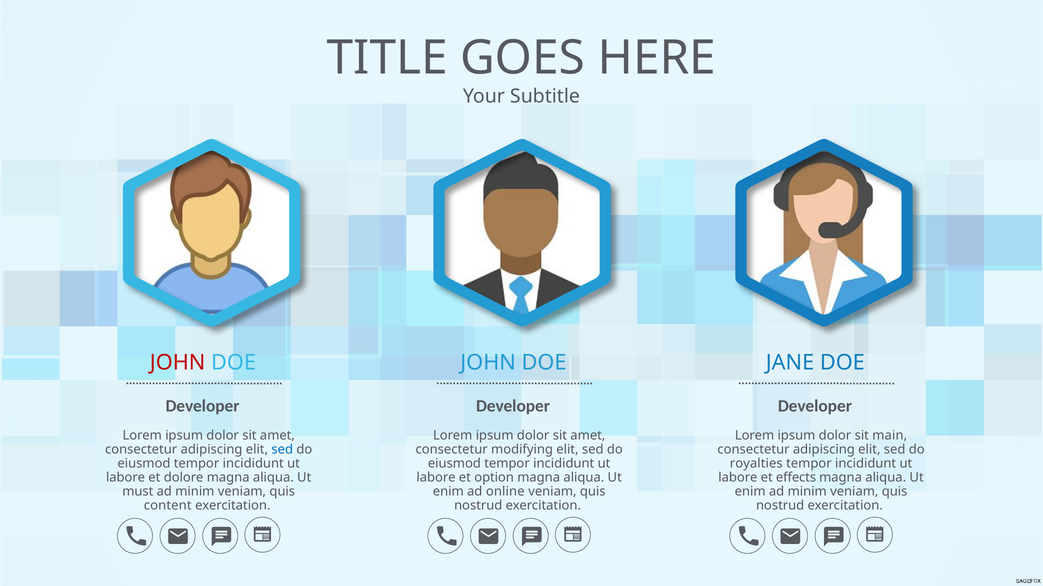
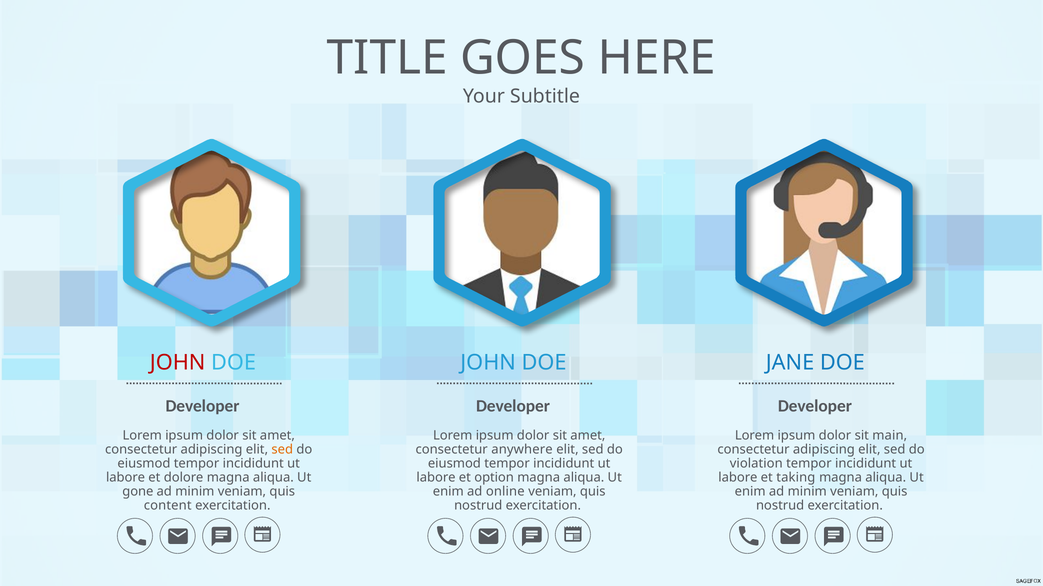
sed colour: blue -> orange (282, 450)
modifying: modifying -> anywhere (522, 450)
royalties: royalties -> violation (756, 464)
effects: effects -> taking (796, 478)
must: must -> gone (138, 492)
